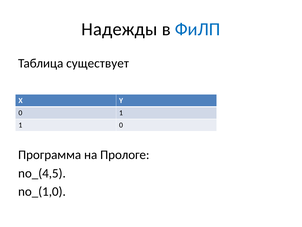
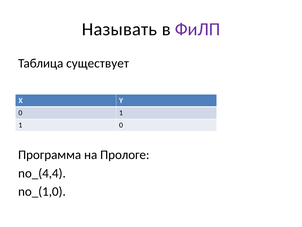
Надежды: Надежды -> Называть (119, 29)
ФиЛП colour: blue -> purple (198, 29)
no_(4,5: no_(4,5 -> no_(4,4 (42, 173)
